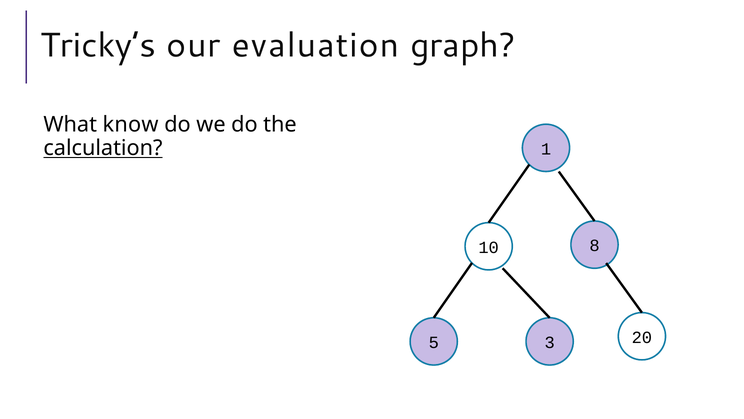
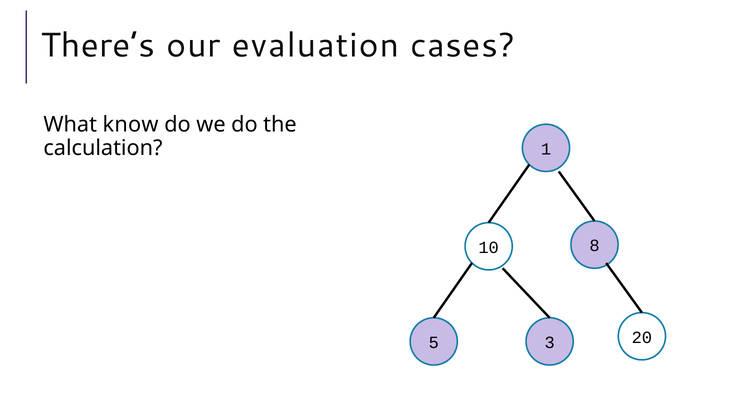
Tricky’s: Tricky’s -> There’s (98, 46)
graph: graph -> cases (463, 46)
calculation underline: present -> none (103, 148)
